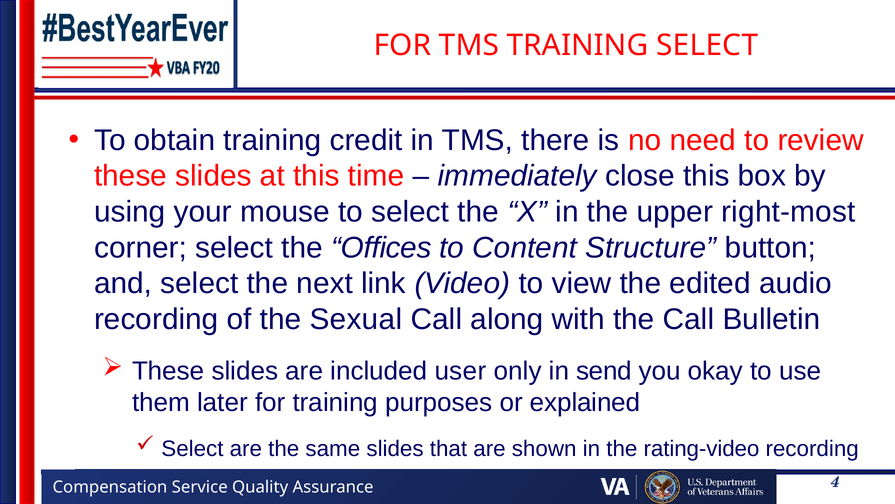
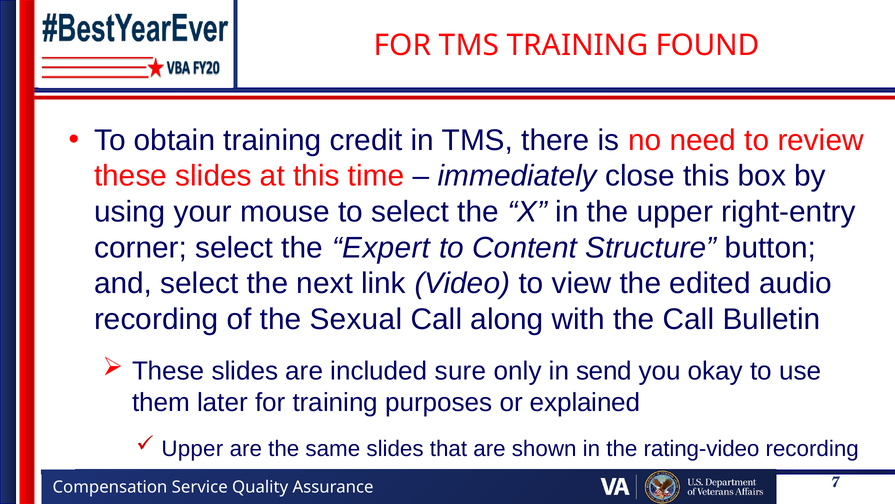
TRAINING SELECT: SELECT -> FOUND (707, 45)
right-most: right-most -> right-entry (789, 212)
Offices: Offices -> Expert (381, 247)
user: user -> sure (461, 371)
Select: Select -> Upper (192, 448)
4: 4 -> 7 (835, 482)
